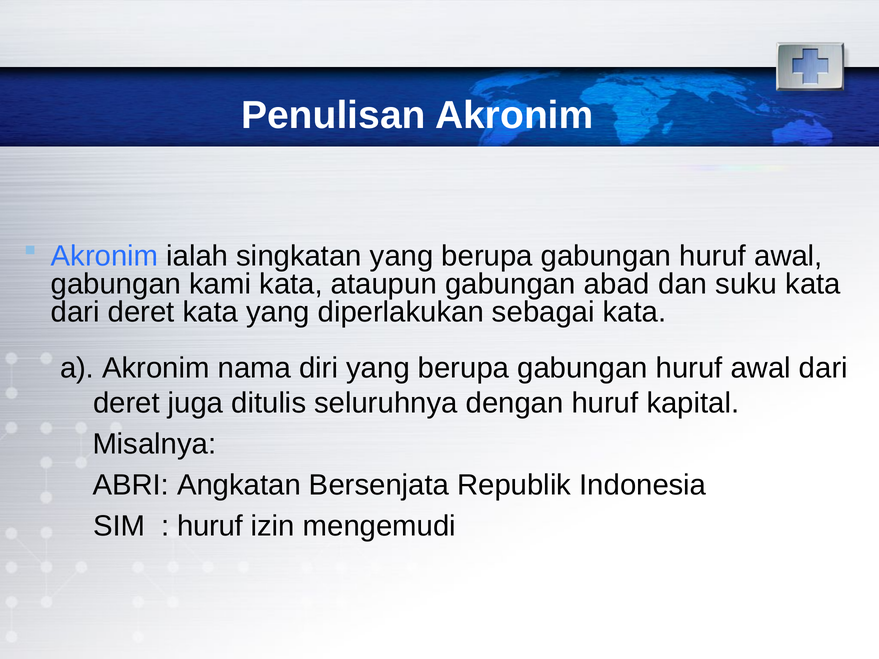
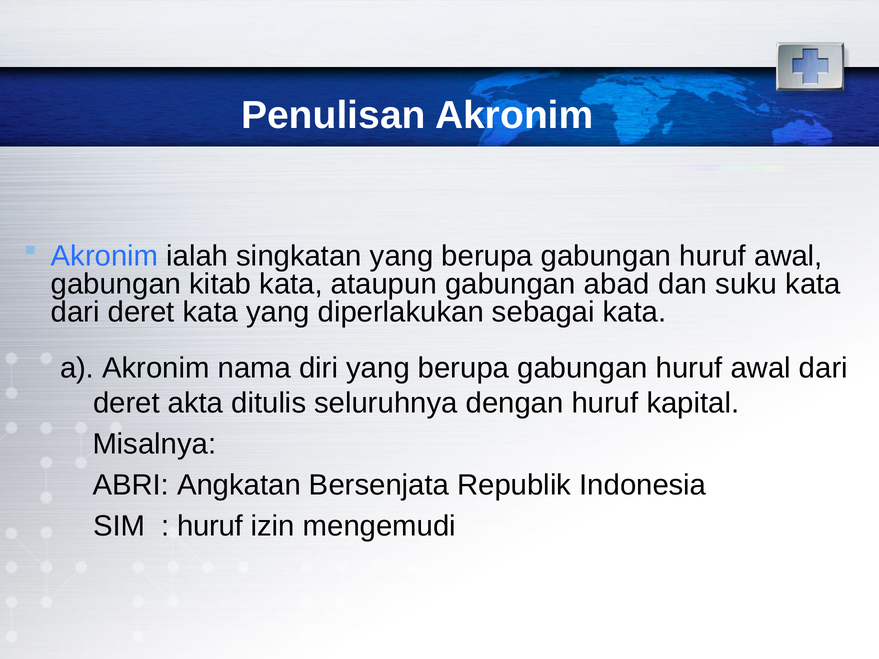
kami: kami -> kitab (220, 284)
juga: juga -> akta (196, 403)
